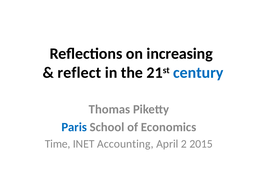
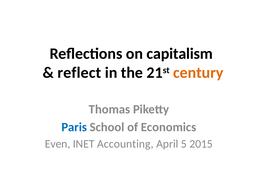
increasing: increasing -> capitalism (180, 54)
century colour: blue -> orange (198, 73)
Time: Time -> Even (58, 144)
2: 2 -> 5 (184, 144)
